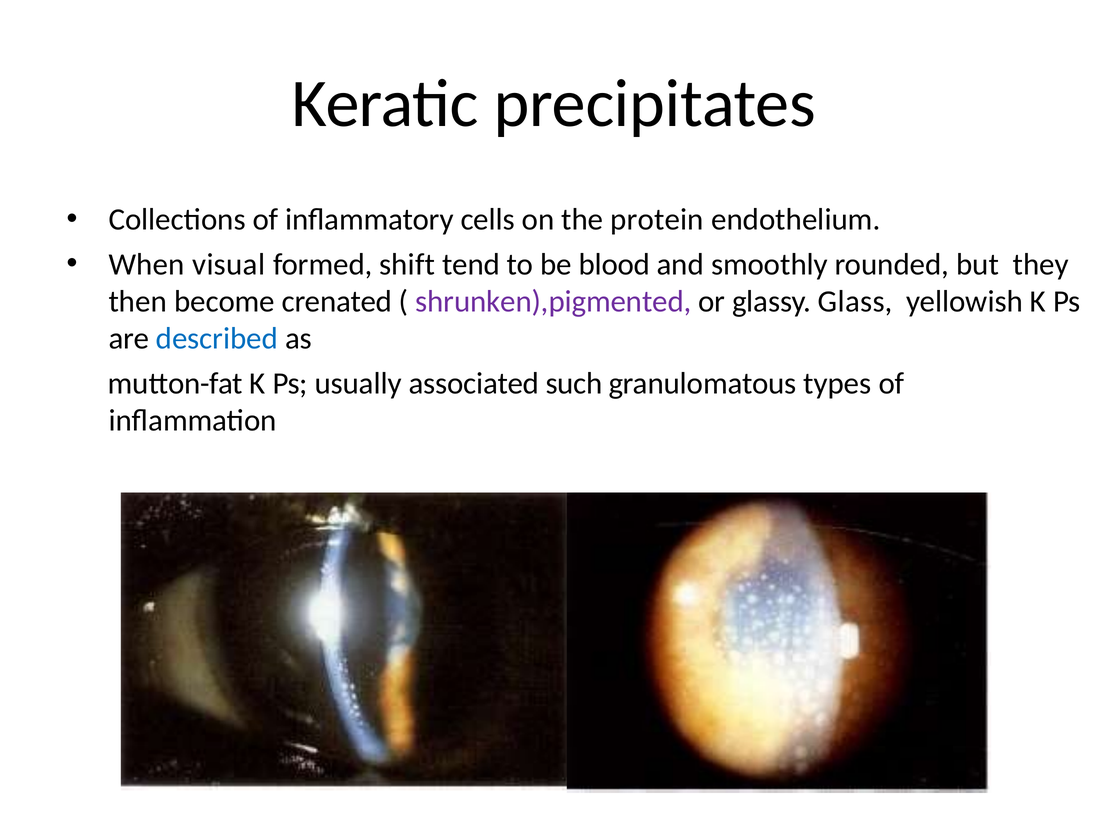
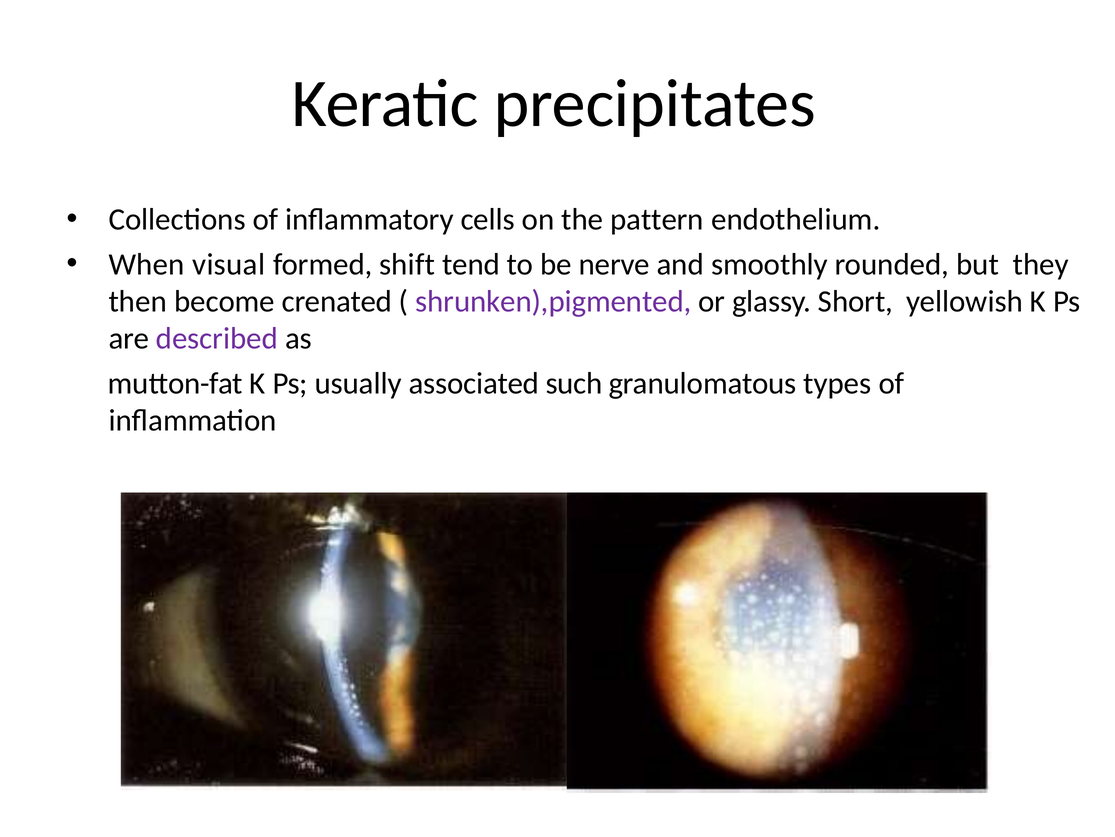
protein: protein -> pattern (657, 219)
blood: blood -> nerve (614, 264)
Glass: Glass -> Short (856, 301)
described colour: blue -> purple (217, 338)
